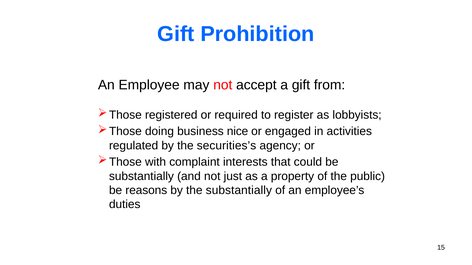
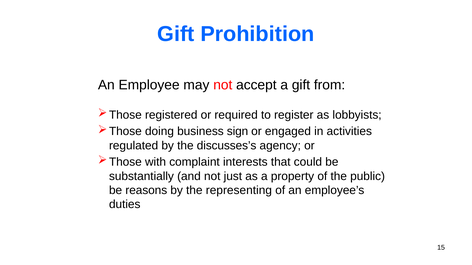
nice: nice -> sign (238, 132)
securities’s: securities’s -> discusses’s (227, 146)
the substantially: substantially -> representing (239, 191)
